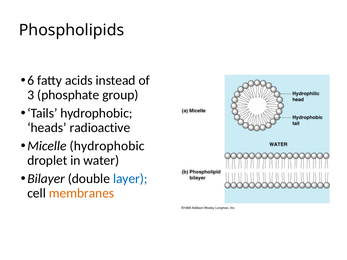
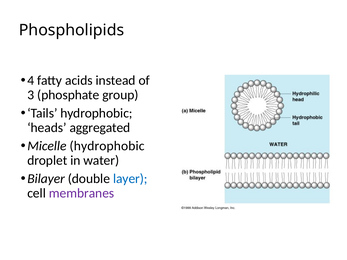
6: 6 -> 4 (31, 81)
radioactive: radioactive -> aggregated (100, 128)
membranes colour: orange -> purple (82, 193)
